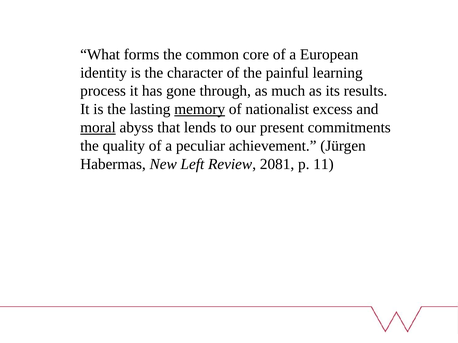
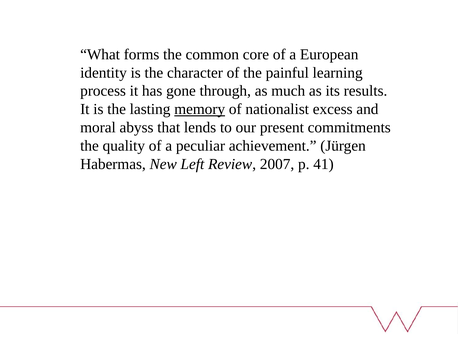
moral underline: present -> none (98, 128)
2081: 2081 -> 2007 (277, 164)
11: 11 -> 41 (323, 164)
